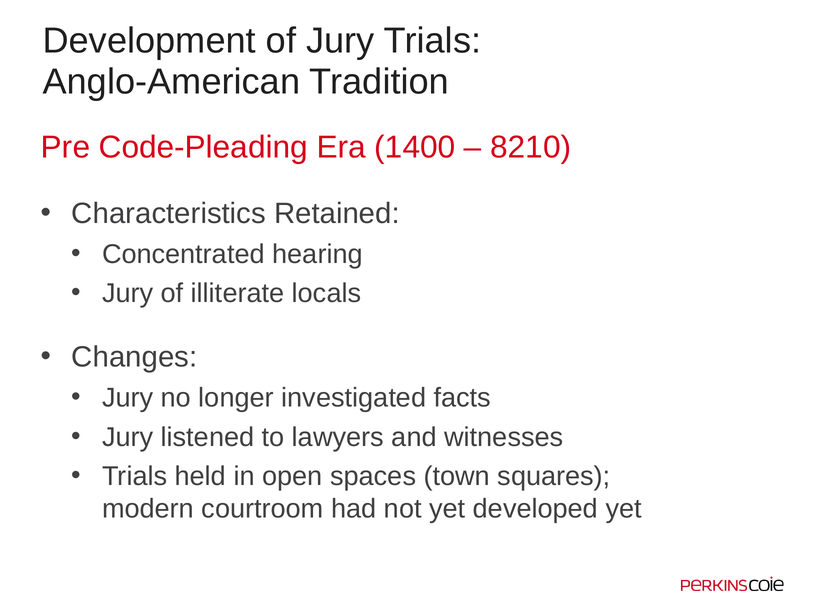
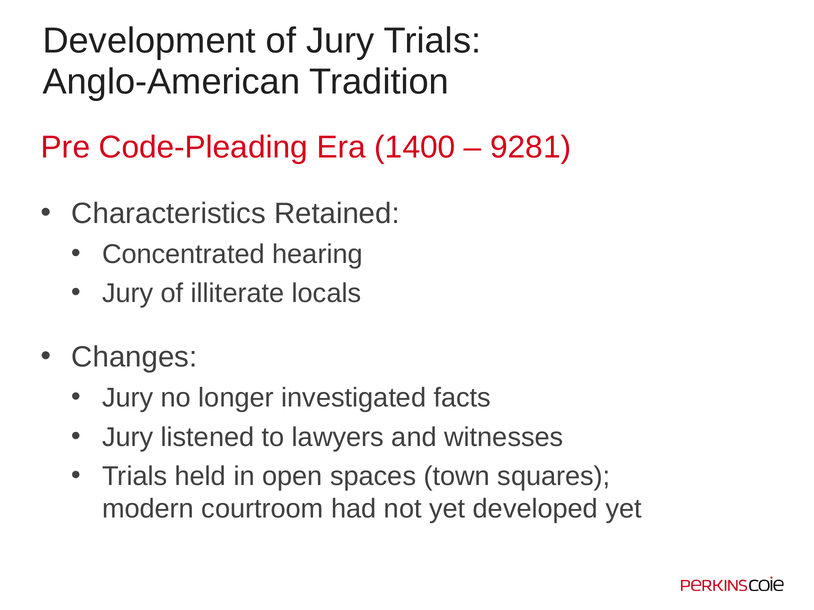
8210: 8210 -> 9281 (531, 147)
